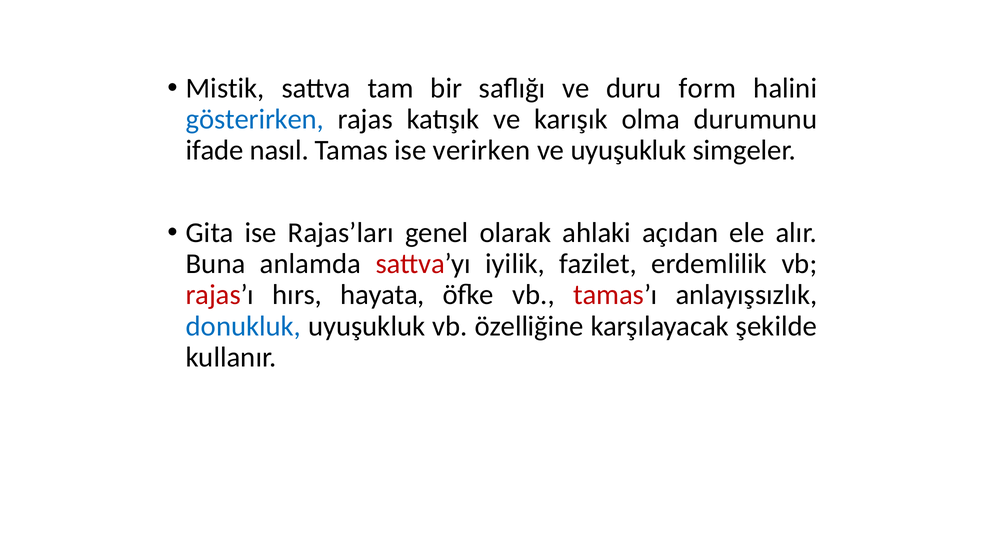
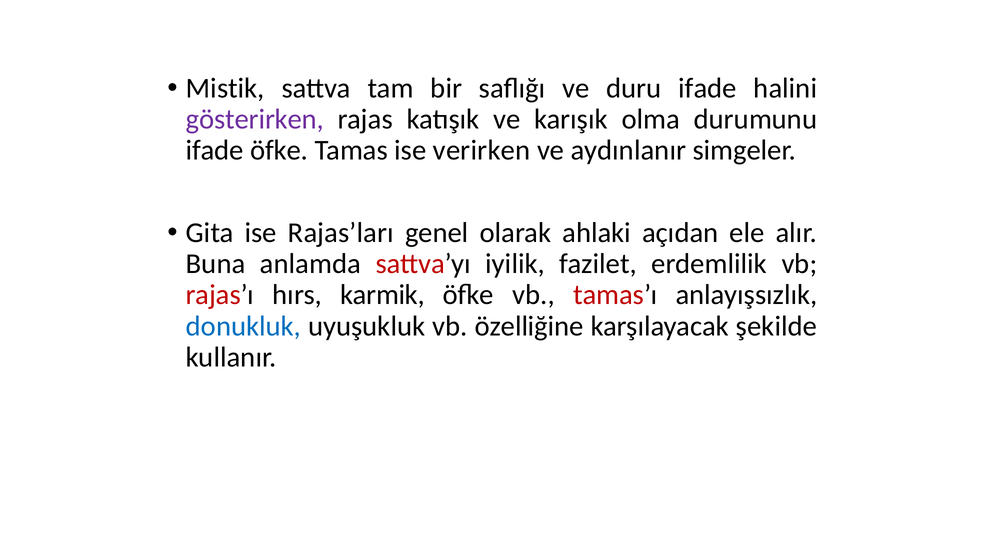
duru form: form -> ifade (708, 88)
gösterirken colour: blue -> purple (255, 119)
ifade nasıl: nasıl -> öfke (279, 150)
ve uyuşukluk: uyuşukluk -> aydınlanır (628, 150)
hayata: hayata -> karmik (382, 295)
